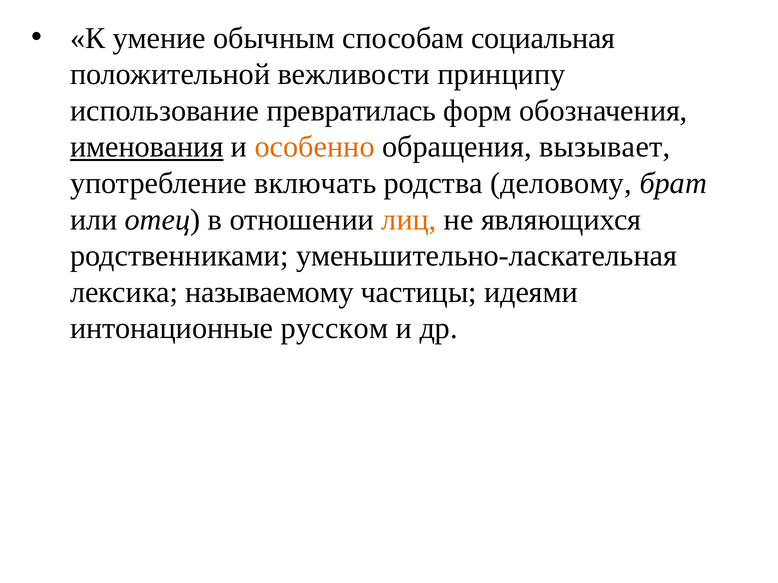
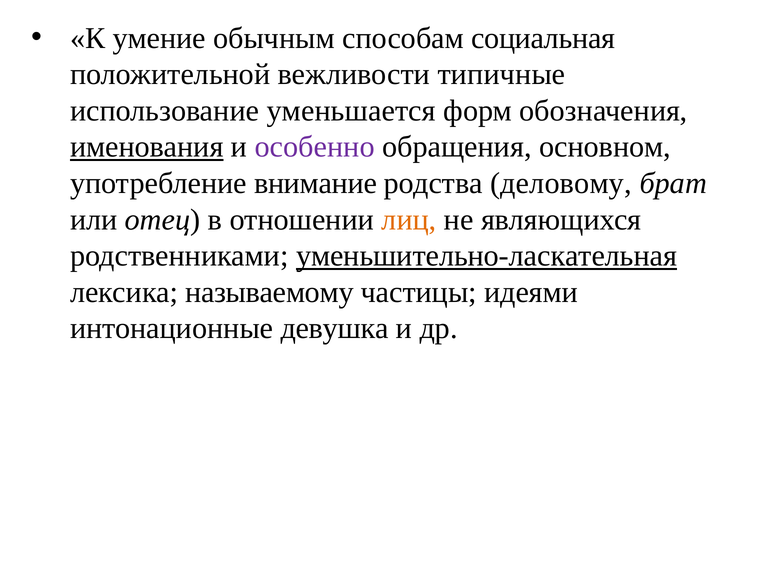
принципу: принципу -> типичные (501, 74)
превратилась: превратилась -> уменьшается (351, 111)
особенно colour: orange -> purple (315, 147)
вызывает: вызывает -> основном (605, 147)
включать: включать -> внимание (316, 183)
уменьшительно-ласкательная underline: none -> present (487, 256)
русском: русском -> девушка (335, 329)
